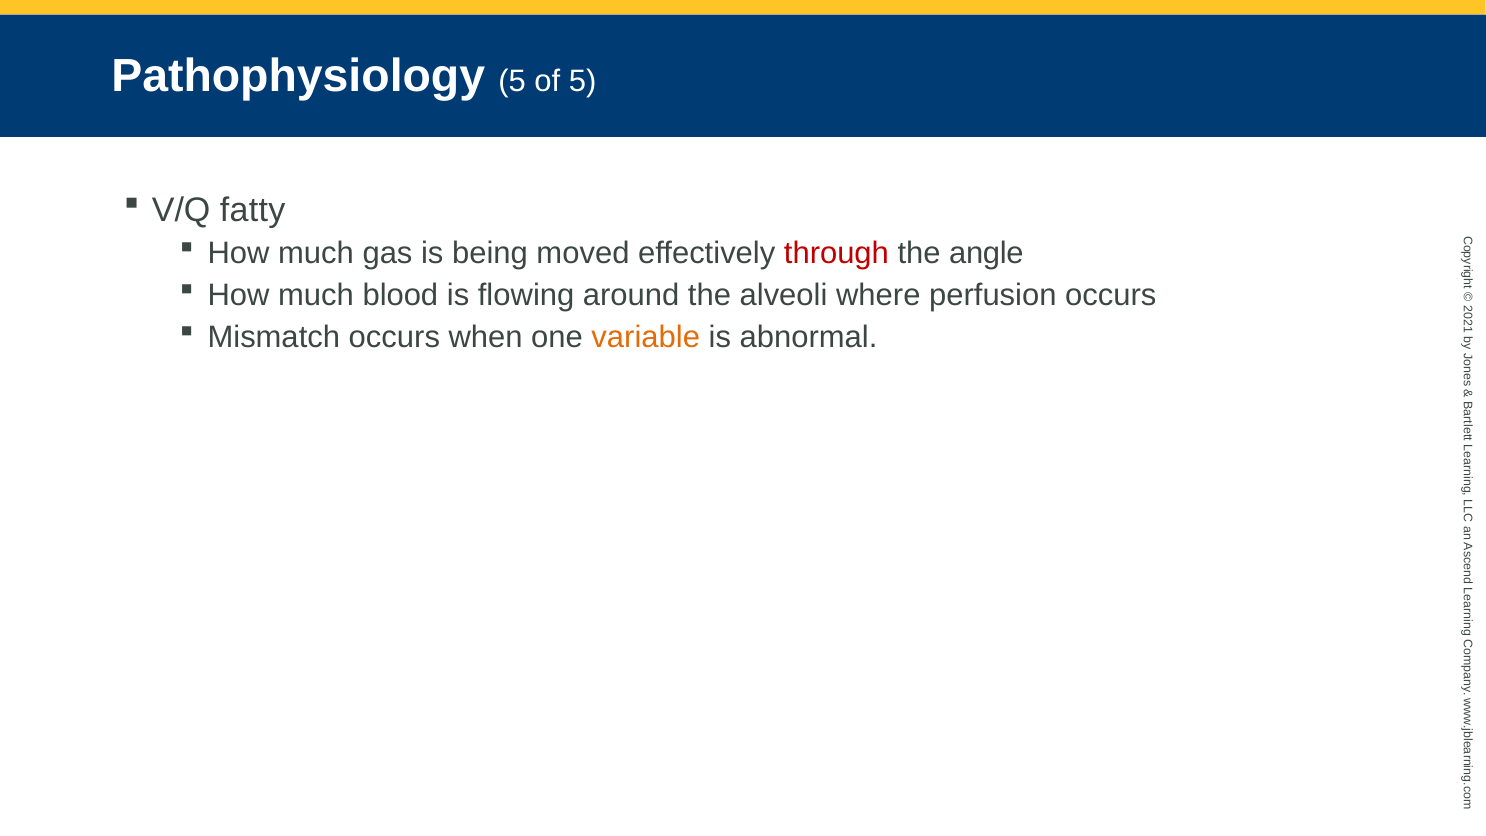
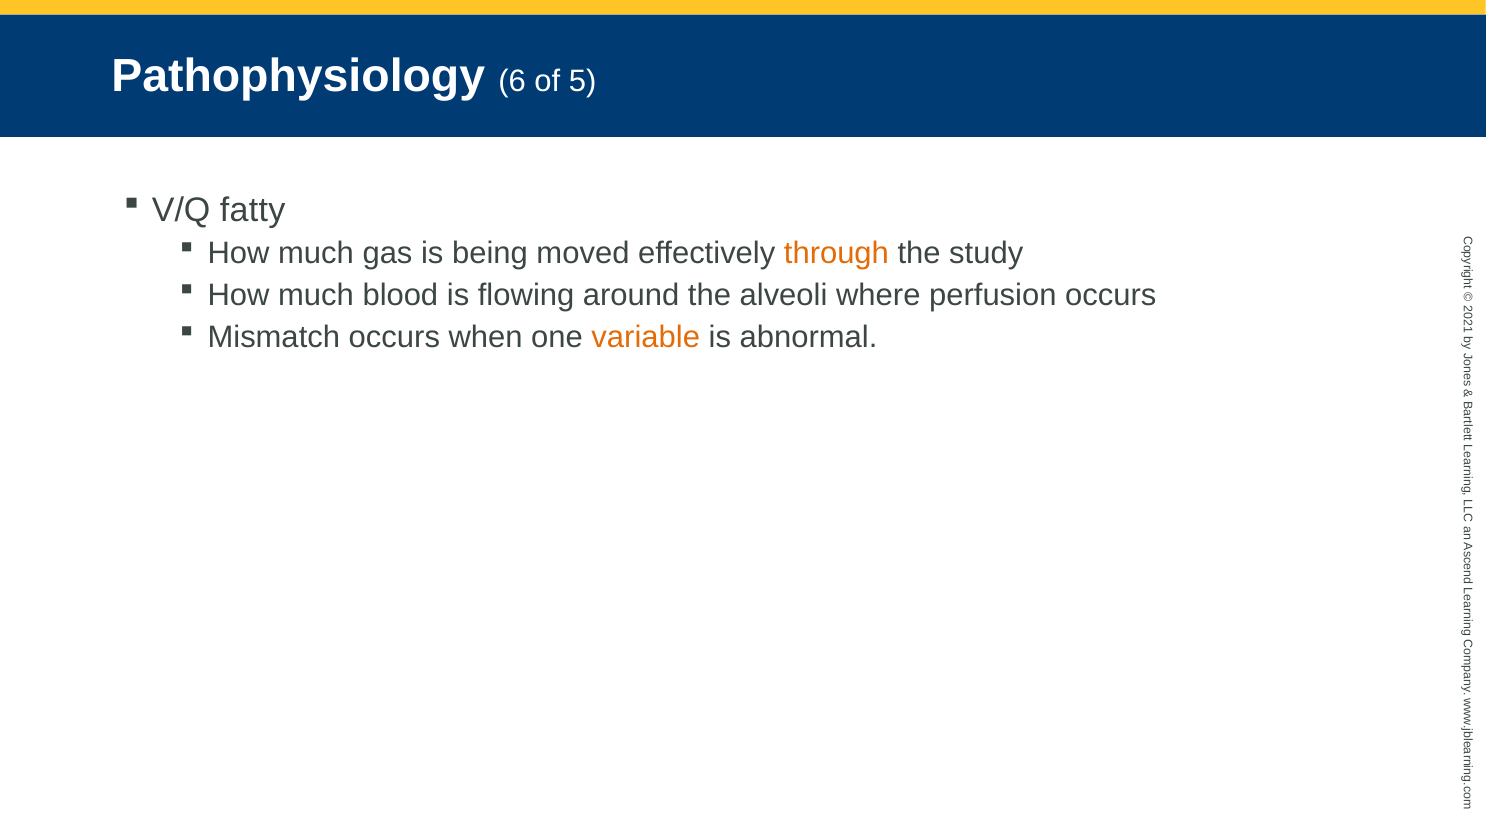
Pathophysiology 5: 5 -> 6 (512, 81)
through colour: red -> orange (836, 254)
angle: angle -> study (986, 254)
